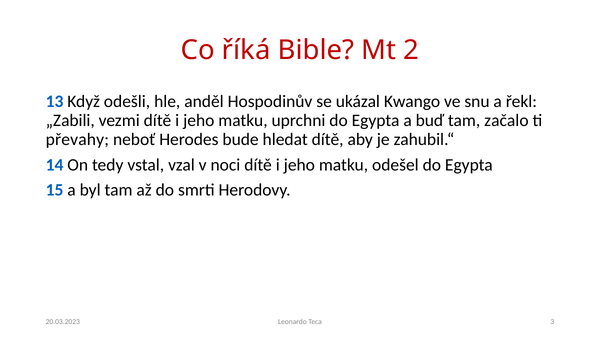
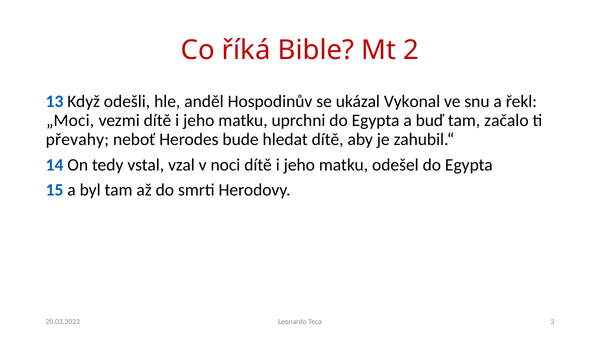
Kwango: Kwango -> Vykonal (412, 102)
„Zabili: „Zabili -> „Moci (70, 121)
